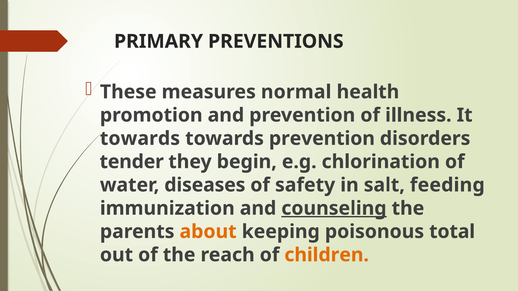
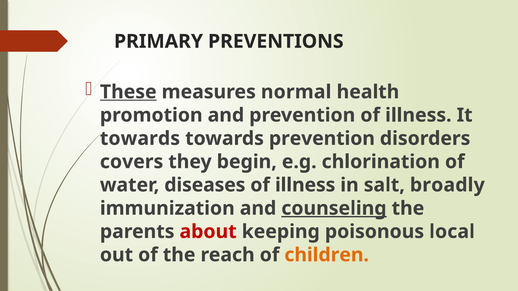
These underline: none -> present (128, 92)
tender: tender -> covers (132, 162)
safety: safety -> illness (305, 185)
feeding: feeding -> broadly (447, 185)
about colour: orange -> red (208, 232)
total: total -> local (452, 232)
